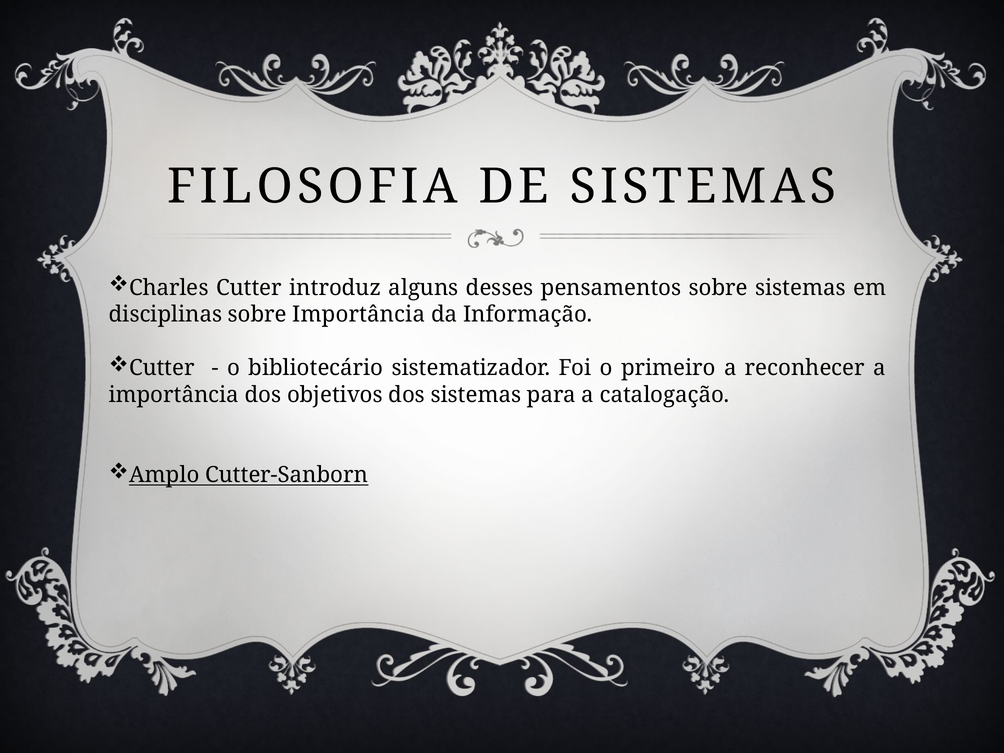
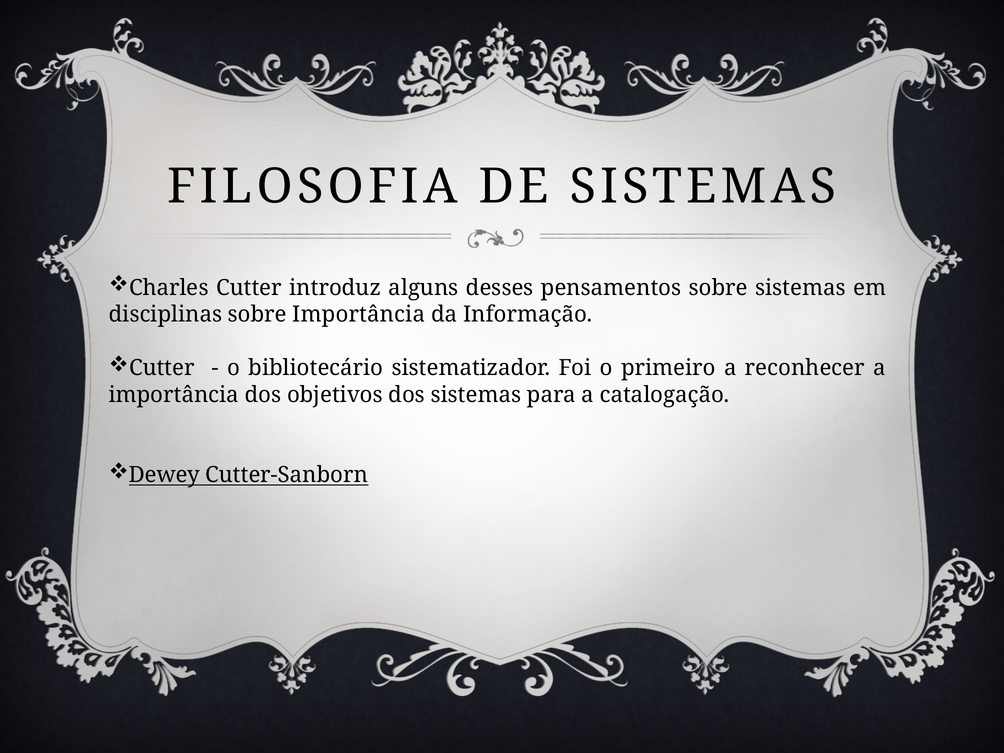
Amplo: Amplo -> Dewey (164, 475)
